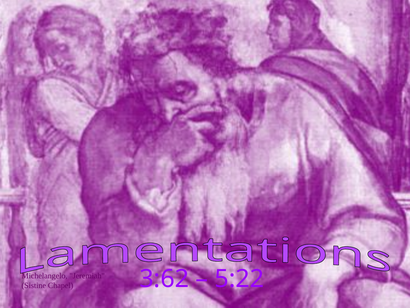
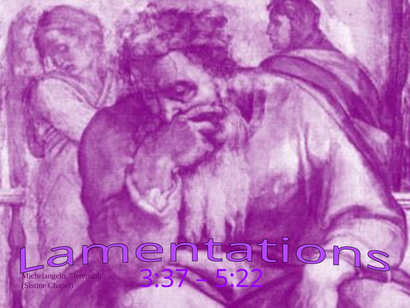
3:62: 3:62 -> 3:37 (164, 278)
